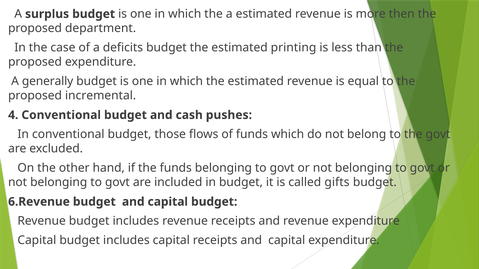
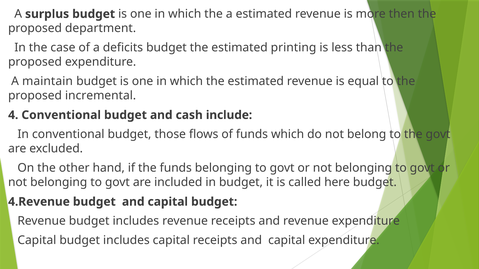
generally: generally -> maintain (47, 81)
pushes: pushes -> include (229, 115)
gifts: gifts -> here (337, 183)
6.Revenue: 6.Revenue -> 4.Revenue (39, 202)
